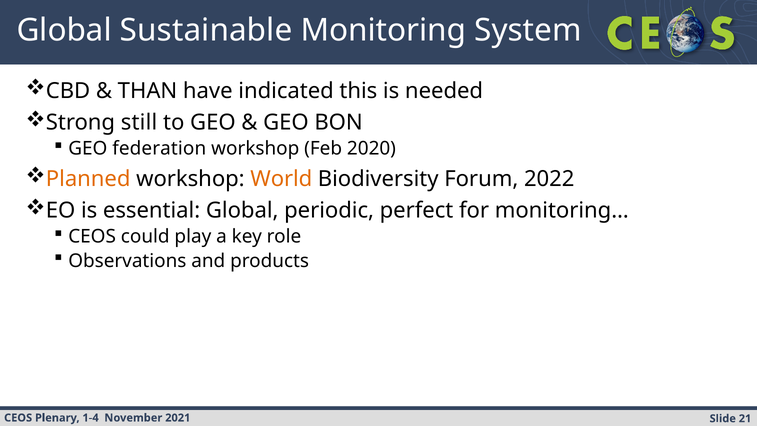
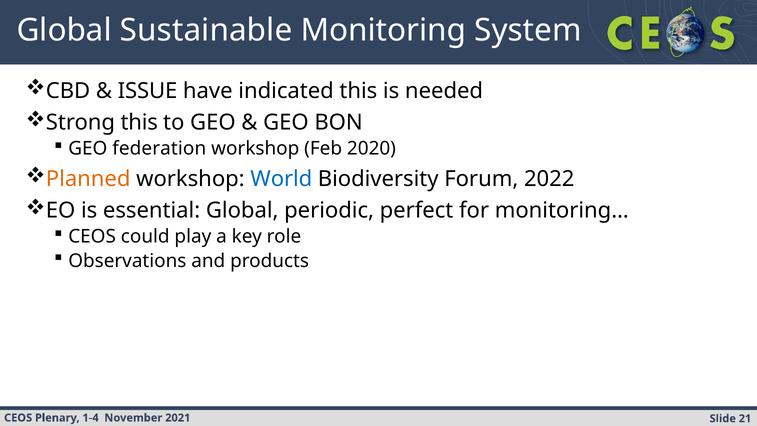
THAN: THAN -> ISSUE (148, 91)
Strong still: still -> this (139, 123)
World colour: orange -> blue (281, 179)
